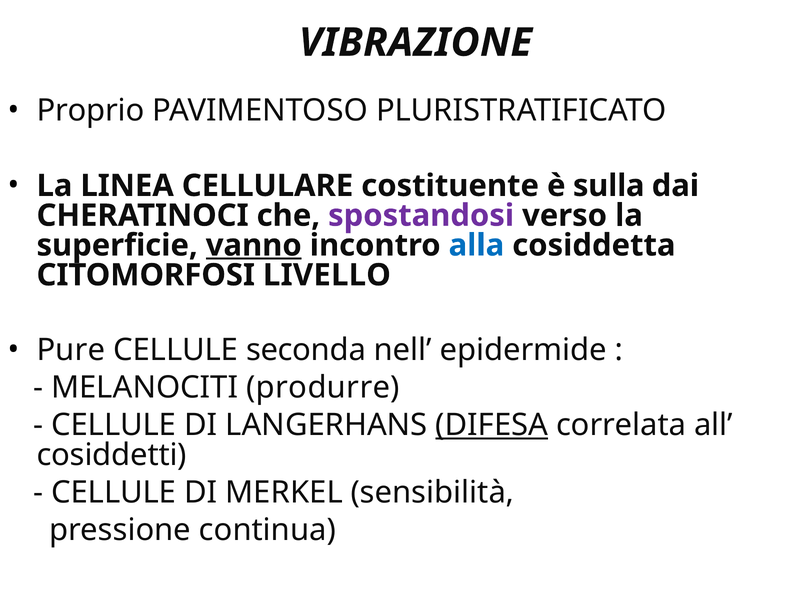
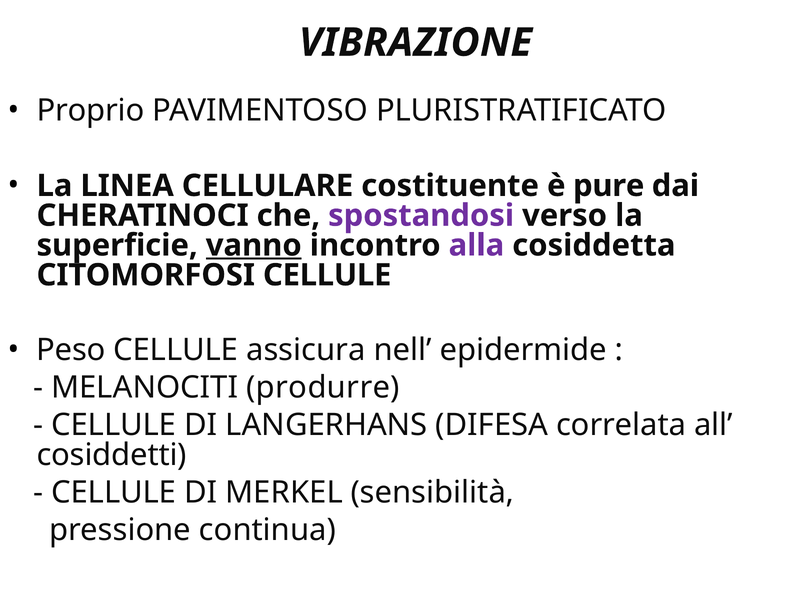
sulla: sulla -> pure (609, 186)
alla colour: blue -> purple (476, 246)
CITOMORFOSI LIVELLO: LIVELLO -> CELLULE (327, 275)
Pure: Pure -> Peso (71, 350)
seconda: seconda -> assicura (306, 350)
DIFESA underline: present -> none (492, 426)
